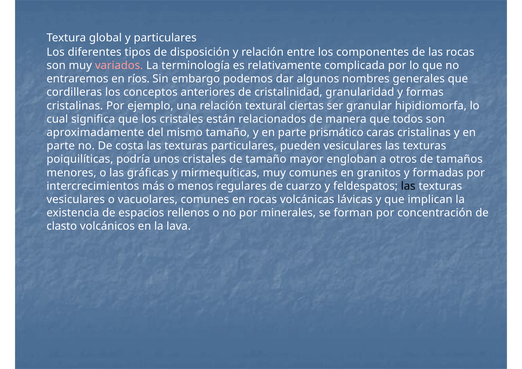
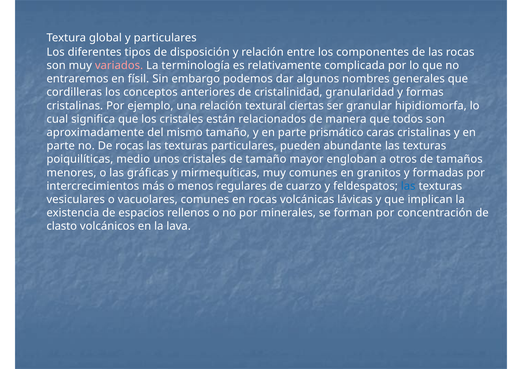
ríos: ríos -> físil (138, 79)
De costa: costa -> rocas (129, 146)
pueden vesiculares: vesiculares -> abundante (353, 146)
podría: podría -> medio (133, 159)
las colour: black -> blue (408, 186)
